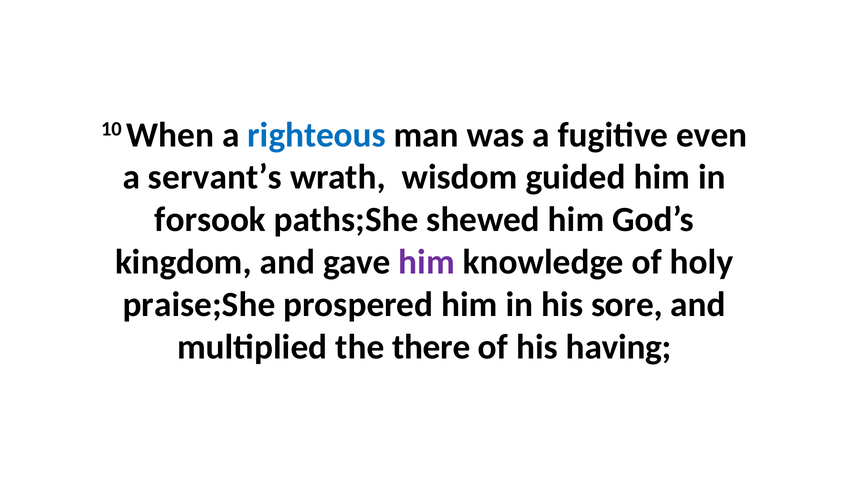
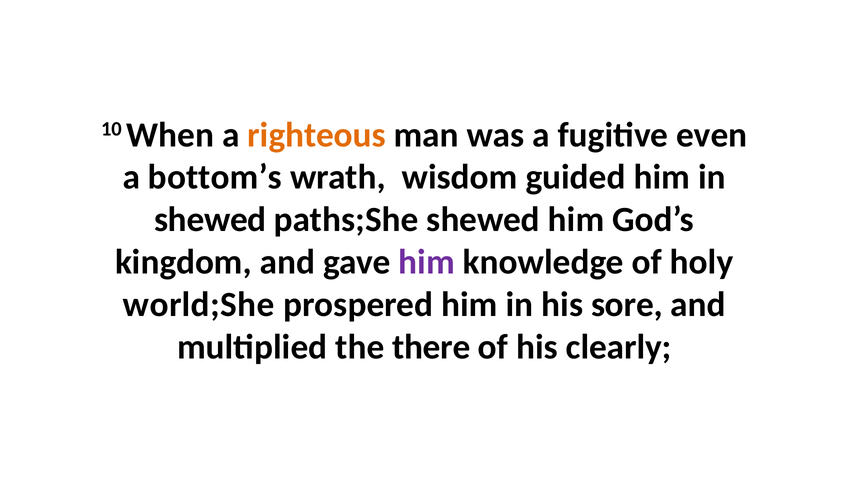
righteous colour: blue -> orange (317, 135)
servant’s: servant’s -> bottom’s (215, 178)
forsook: forsook -> shewed (210, 220)
praise;She: praise;She -> world;She (199, 305)
having: having -> clearly (619, 347)
